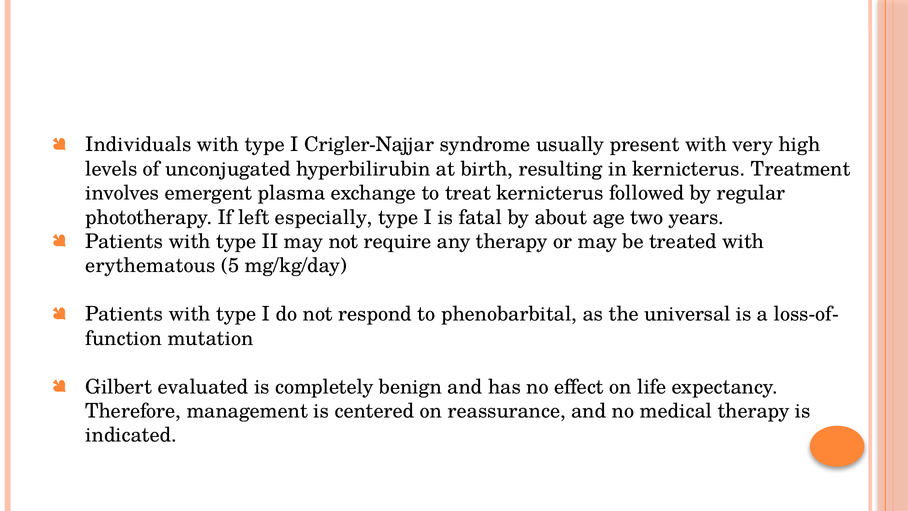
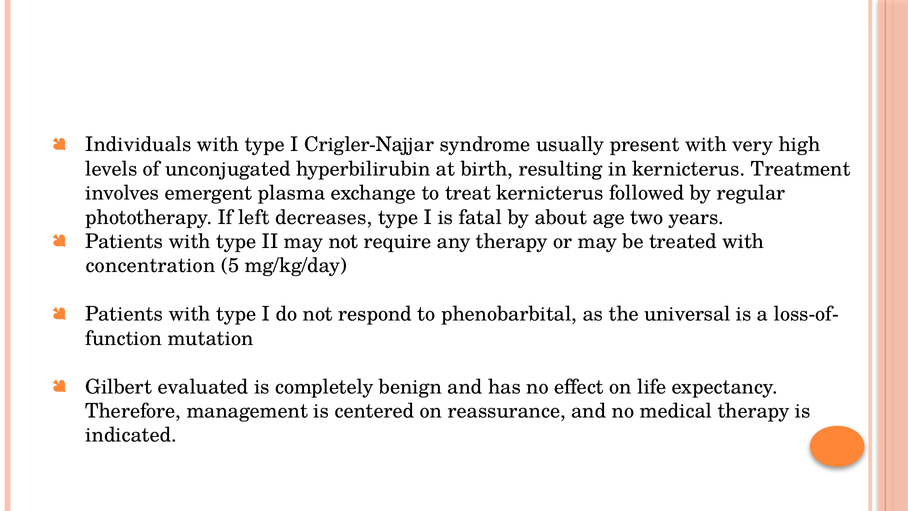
especially: especially -> decreases (324, 217)
erythematous: erythematous -> concentration (151, 266)
